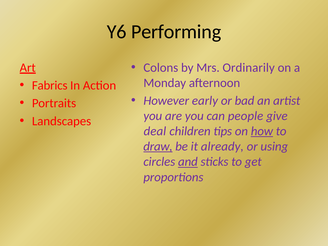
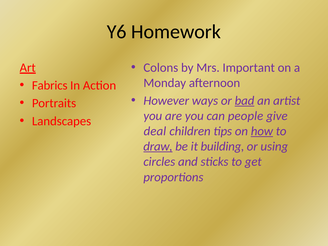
Performing: Performing -> Homework (176, 32)
Ordinarily: Ordinarily -> Important (249, 68)
early: early -> ways (205, 101)
bad underline: none -> present (245, 101)
already: already -> building (222, 147)
and underline: present -> none (188, 162)
